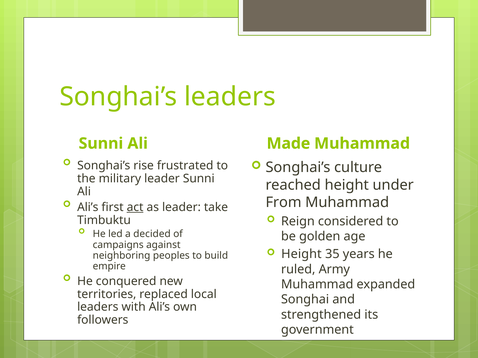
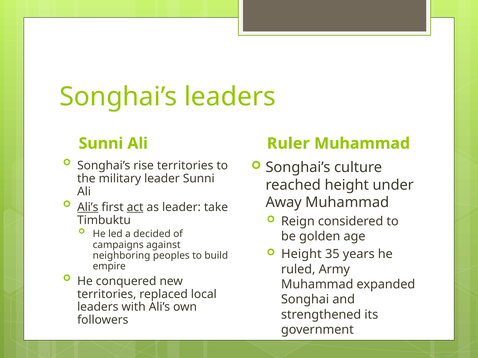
Made: Made -> Ruler (288, 144)
rise frustrated: frustrated -> territories (185, 166)
From: From -> Away (284, 203)
Ali’s underline: none -> present (88, 207)
